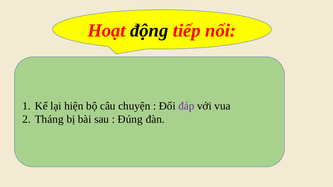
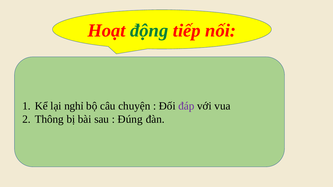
động colour: black -> green (149, 31)
hiện: hiện -> nghỉ (74, 106)
Tháng: Tháng -> Thông (49, 119)
